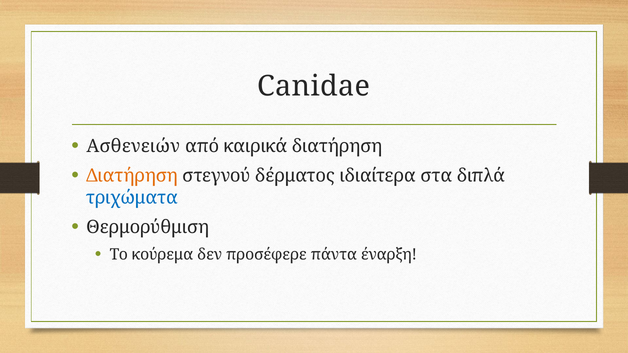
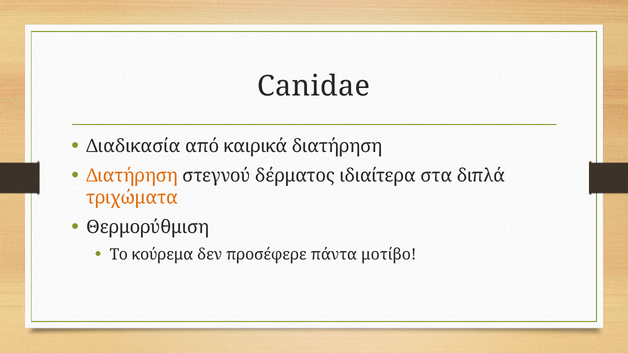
Ασθενειών: Ασθενειών -> Διαδικασία (133, 146)
τριχώματα colour: blue -> orange (132, 198)
έναρξη: έναρξη -> μοτίβο (389, 255)
